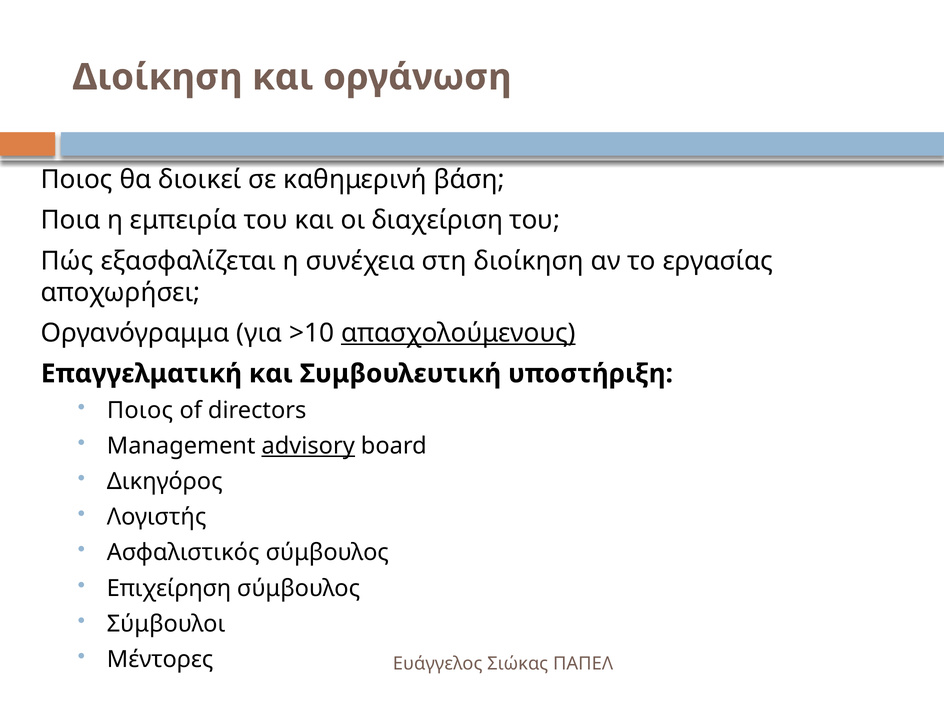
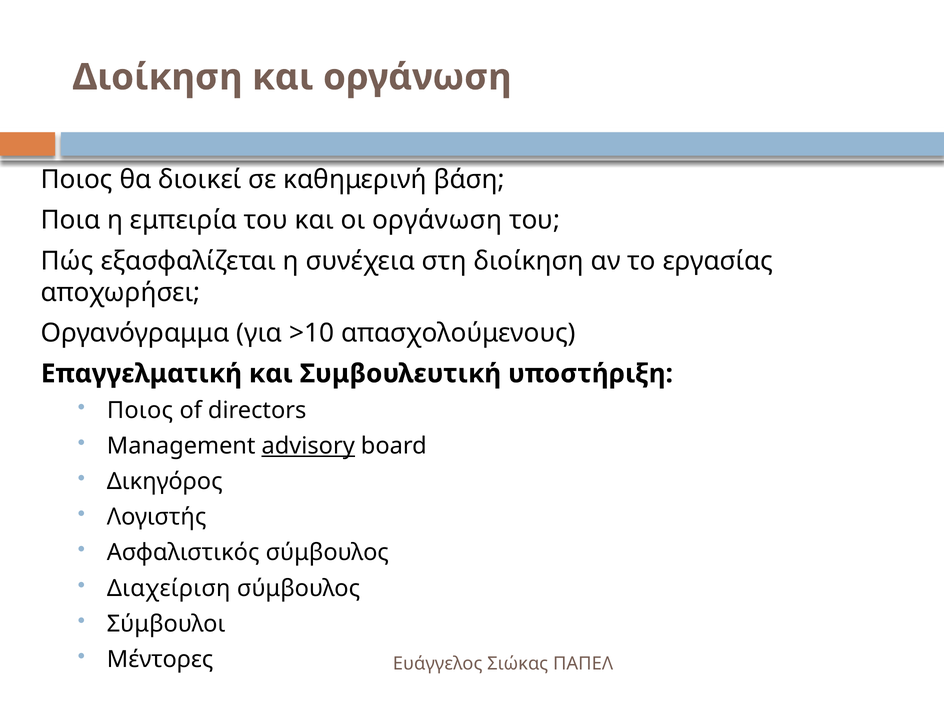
οι διαχείριση: διαχείριση -> οργάνωση (437, 220)
απασχολούμενους underline: present -> none (458, 333)
Επιχείρηση: Επιχείρηση -> Διαχείριση (169, 588)
